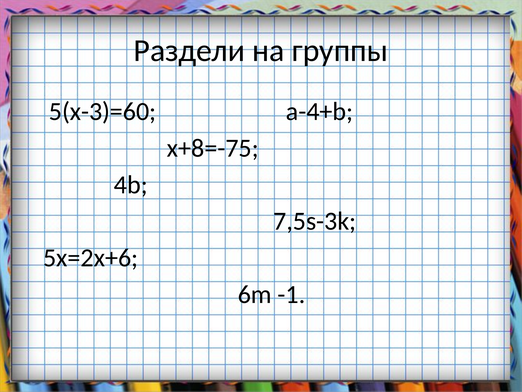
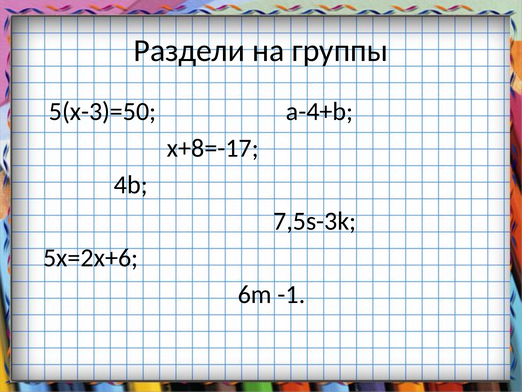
5(x-3)=60: 5(x-3)=60 -> 5(x-3)=50 (103, 111)
x+8=-75: x+8=-75 -> x+8=-17 (213, 148)
